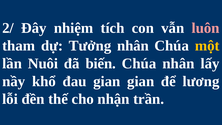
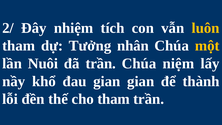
luôn colour: pink -> yellow (206, 28)
đã biến: biến -> trần (101, 63)
Chúa nhân: nhân -> niệm (178, 63)
lương: lương -> thành (201, 81)
cho nhận: nhận -> tham (114, 99)
